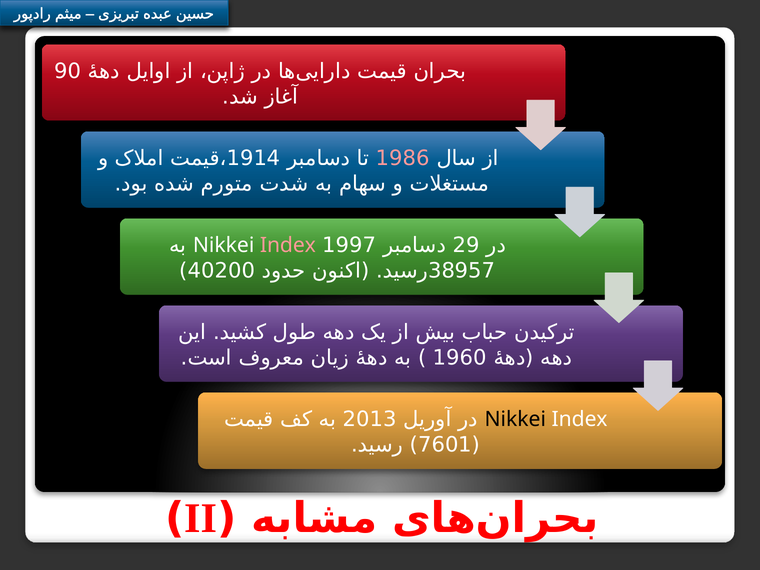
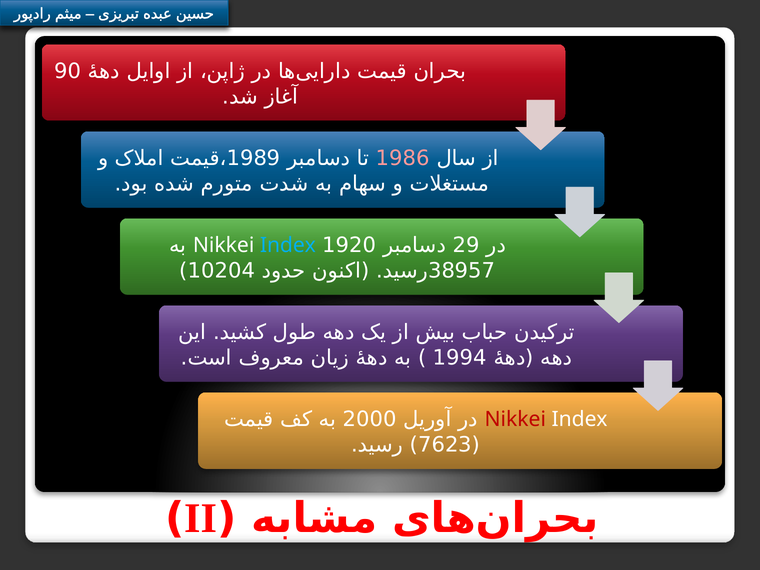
1914: 1914 -> 1989 (254, 158)
1997: 1997 -> 1920 (349, 245)
Index colour: pink -> light blue (288, 245)
40200: 40200 -> 10204 (221, 271)
1960: 1960 -> 1994 (460, 358)
2013: 2013 -> 2000 (370, 419)
Nikkei colour: black -> red (515, 419)
7601: 7601 -> 7623 (445, 445)
